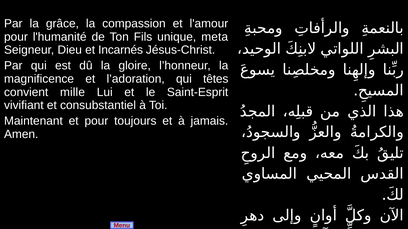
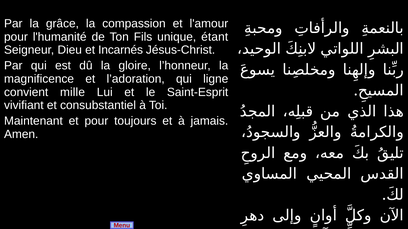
meta: meta -> étant (215, 37)
têtes: têtes -> ligne (216, 79)
